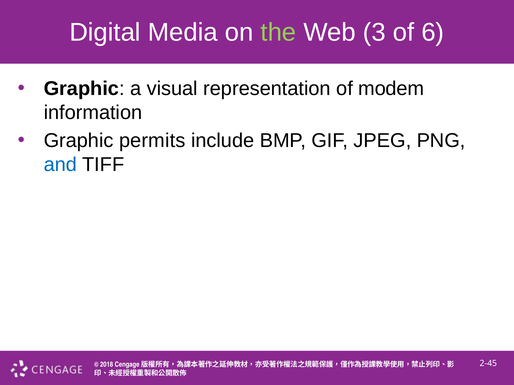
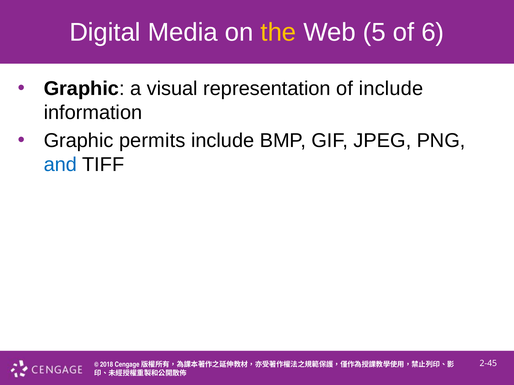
the colour: light green -> yellow (278, 33)
3: 3 -> 5 (374, 33)
of modem: modem -> include (391, 89)
